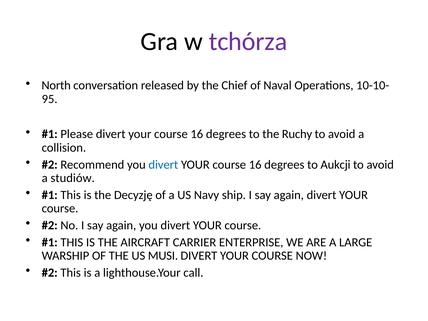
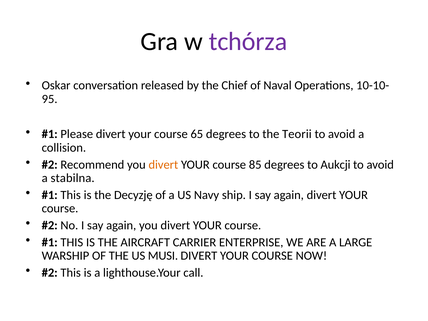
North: North -> Oskar (56, 85)
16: 16 -> 65 (197, 134)
Ruchy: Ruchy -> Teorii (297, 134)
divert colour: blue -> orange (163, 165)
16: 16 -> 85 (255, 165)
studiów: studiów -> stabilna (73, 178)
